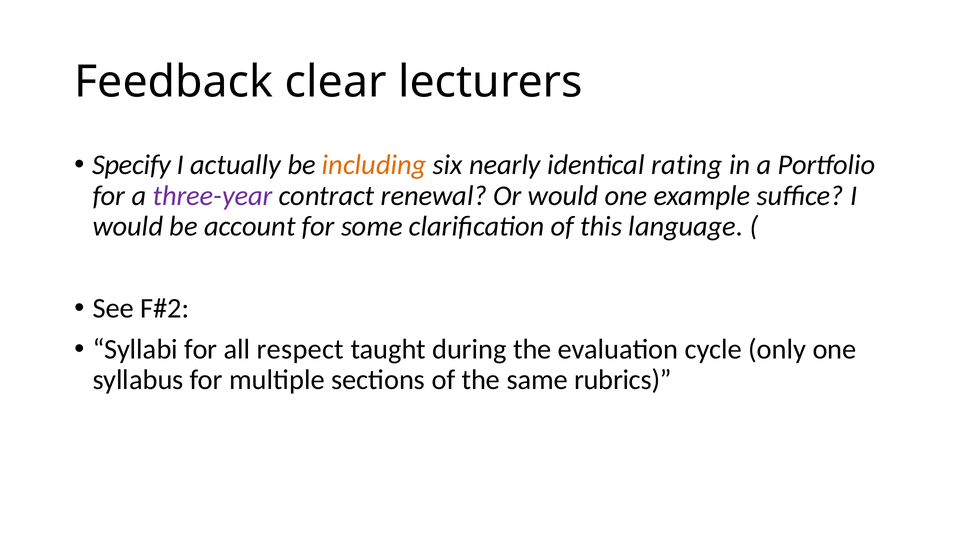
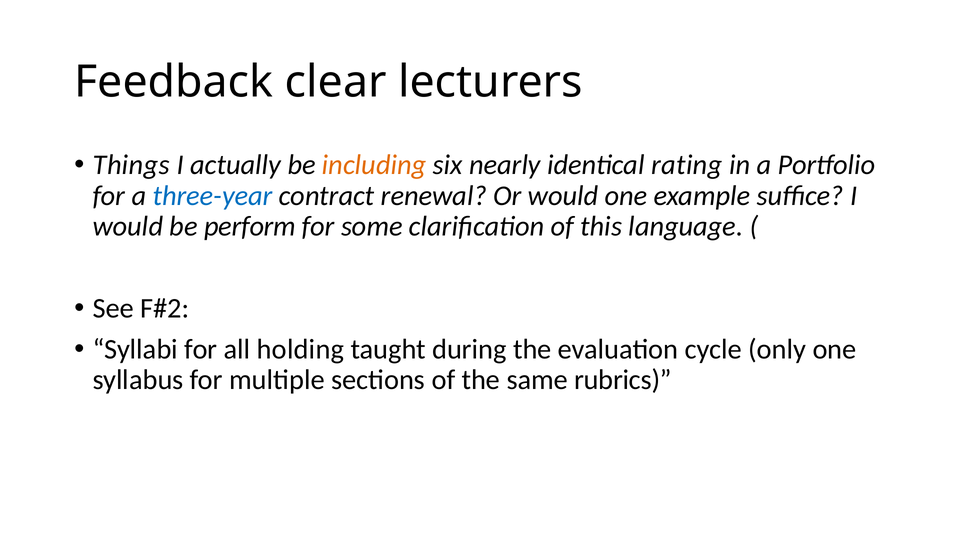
Specify: Specify -> Things (131, 165)
three-year colour: purple -> blue (213, 196)
account: account -> perform (250, 226)
respect: respect -> holding (300, 349)
